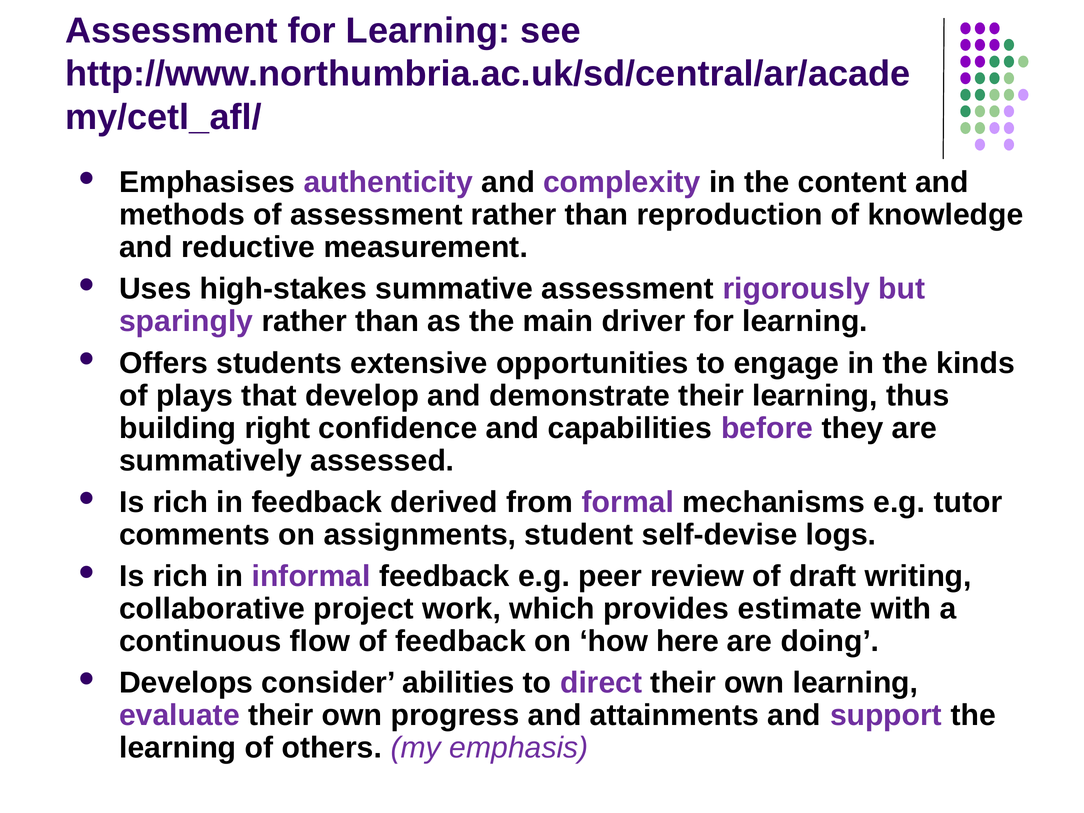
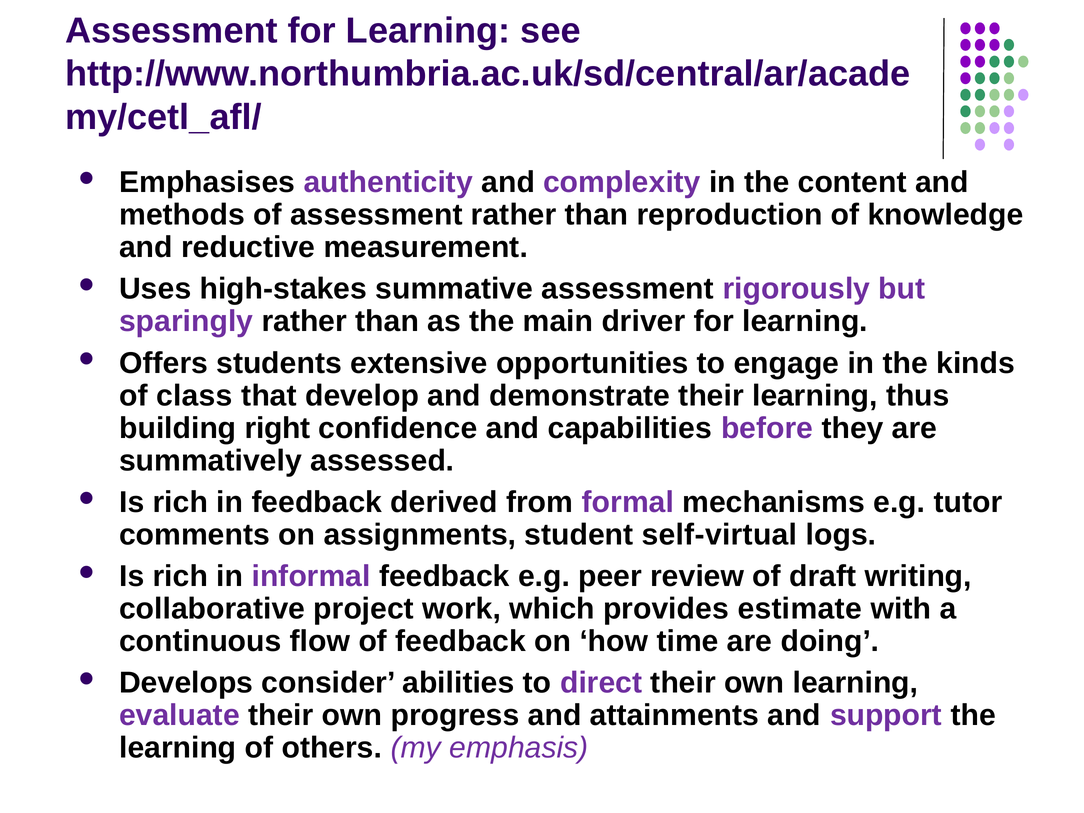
plays: plays -> class (194, 396)
self-devise: self-devise -> self-virtual (719, 535)
here: here -> time (688, 641)
